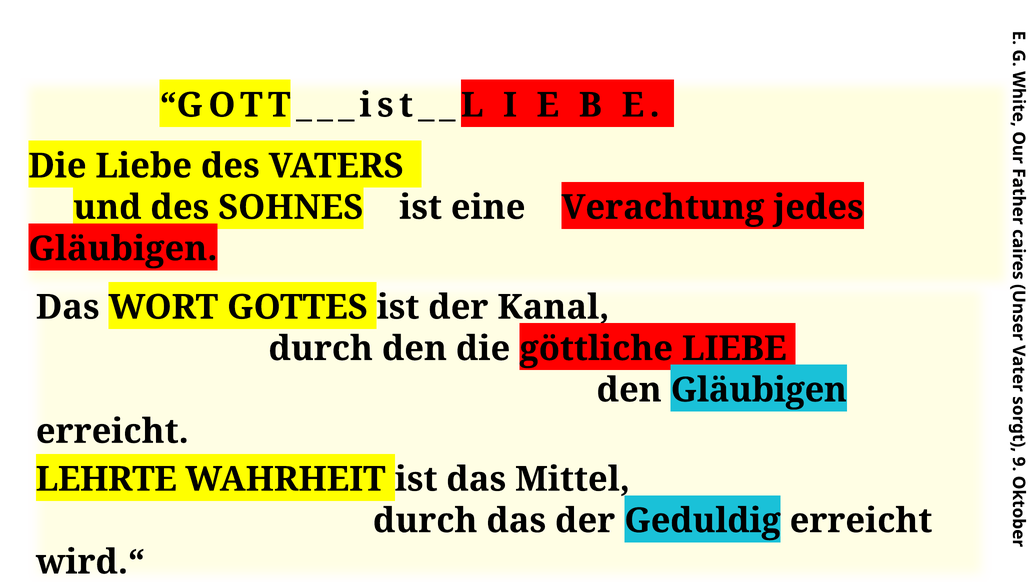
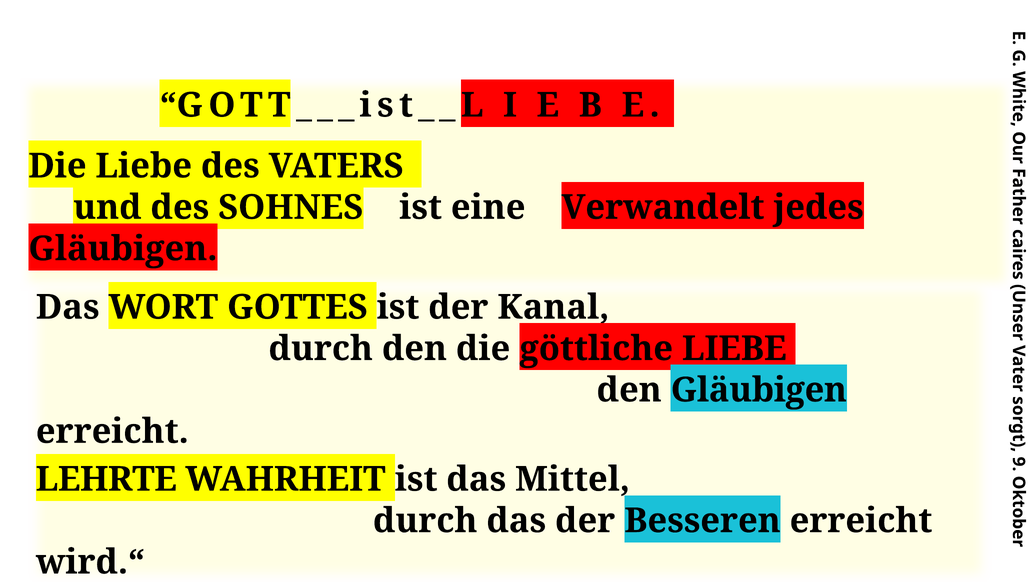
Verachtung: Verachtung -> Verwandelt (663, 207)
Geduldig: Geduldig -> Besseren (703, 520)
